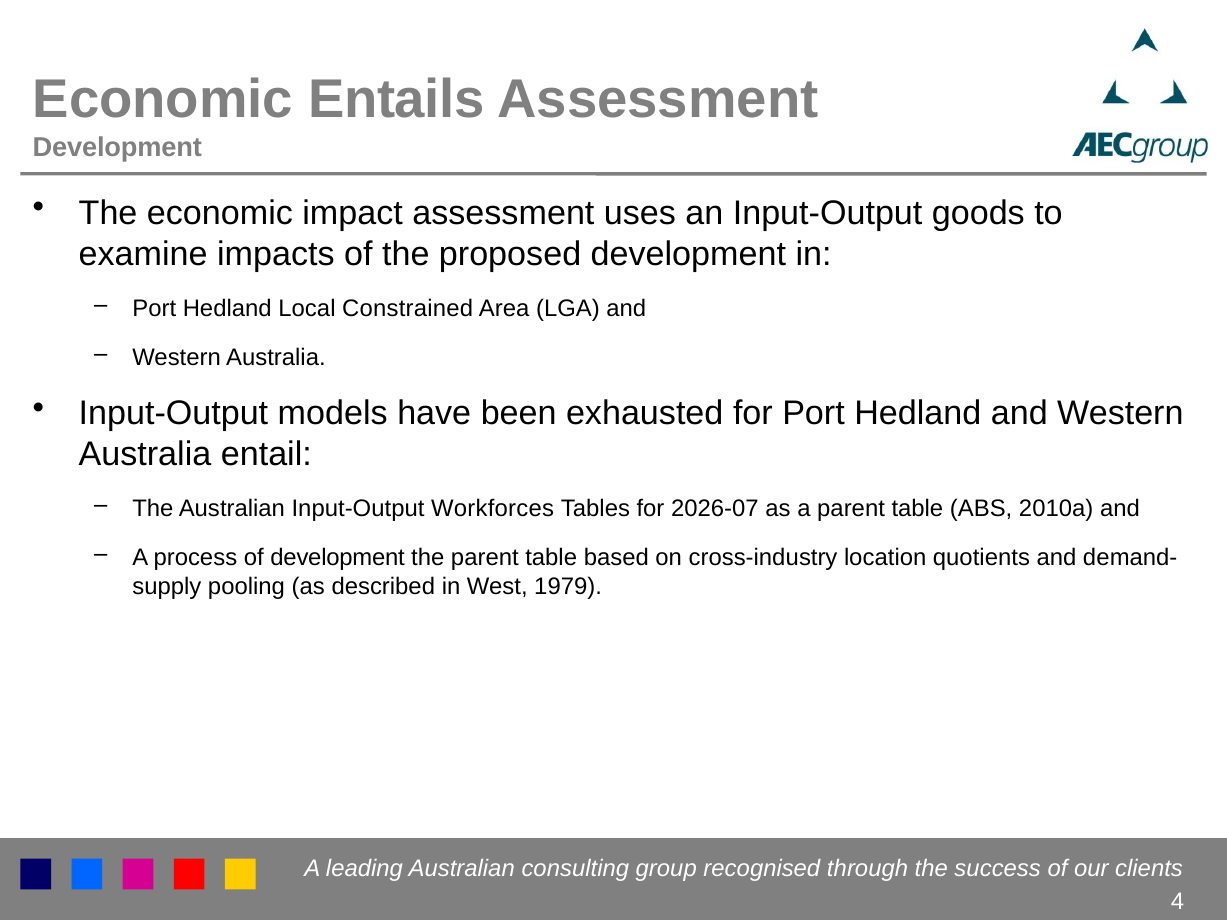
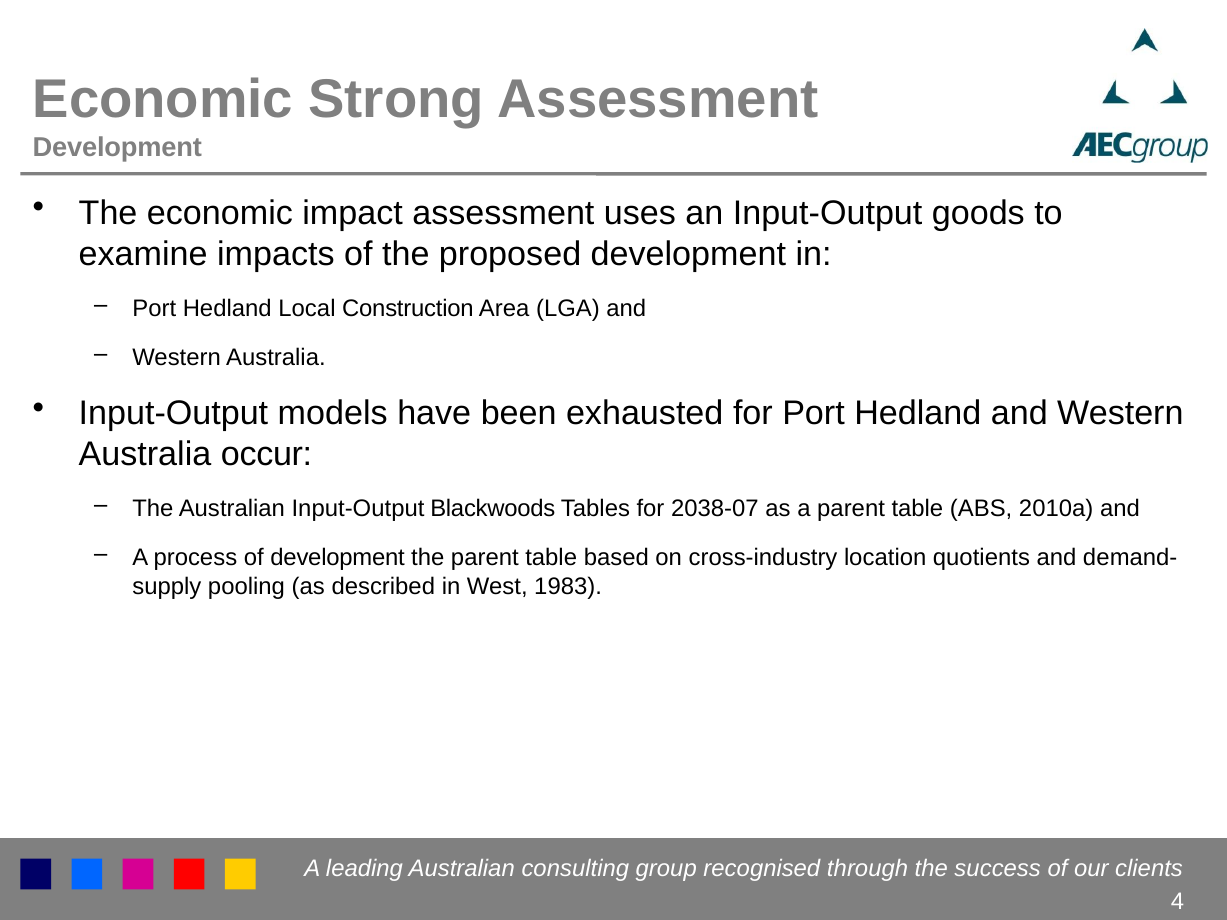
Entails: Entails -> Strong (396, 100)
Constrained: Constrained -> Construction (408, 308)
entail: entail -> occur (267, 455)
Workforces: Workforces -> Blackwoods (493, 509)
2026-07: 2026-07 -> 2038-07 (715, 509)
1979: 1979 -> 1983 (568, 587)
